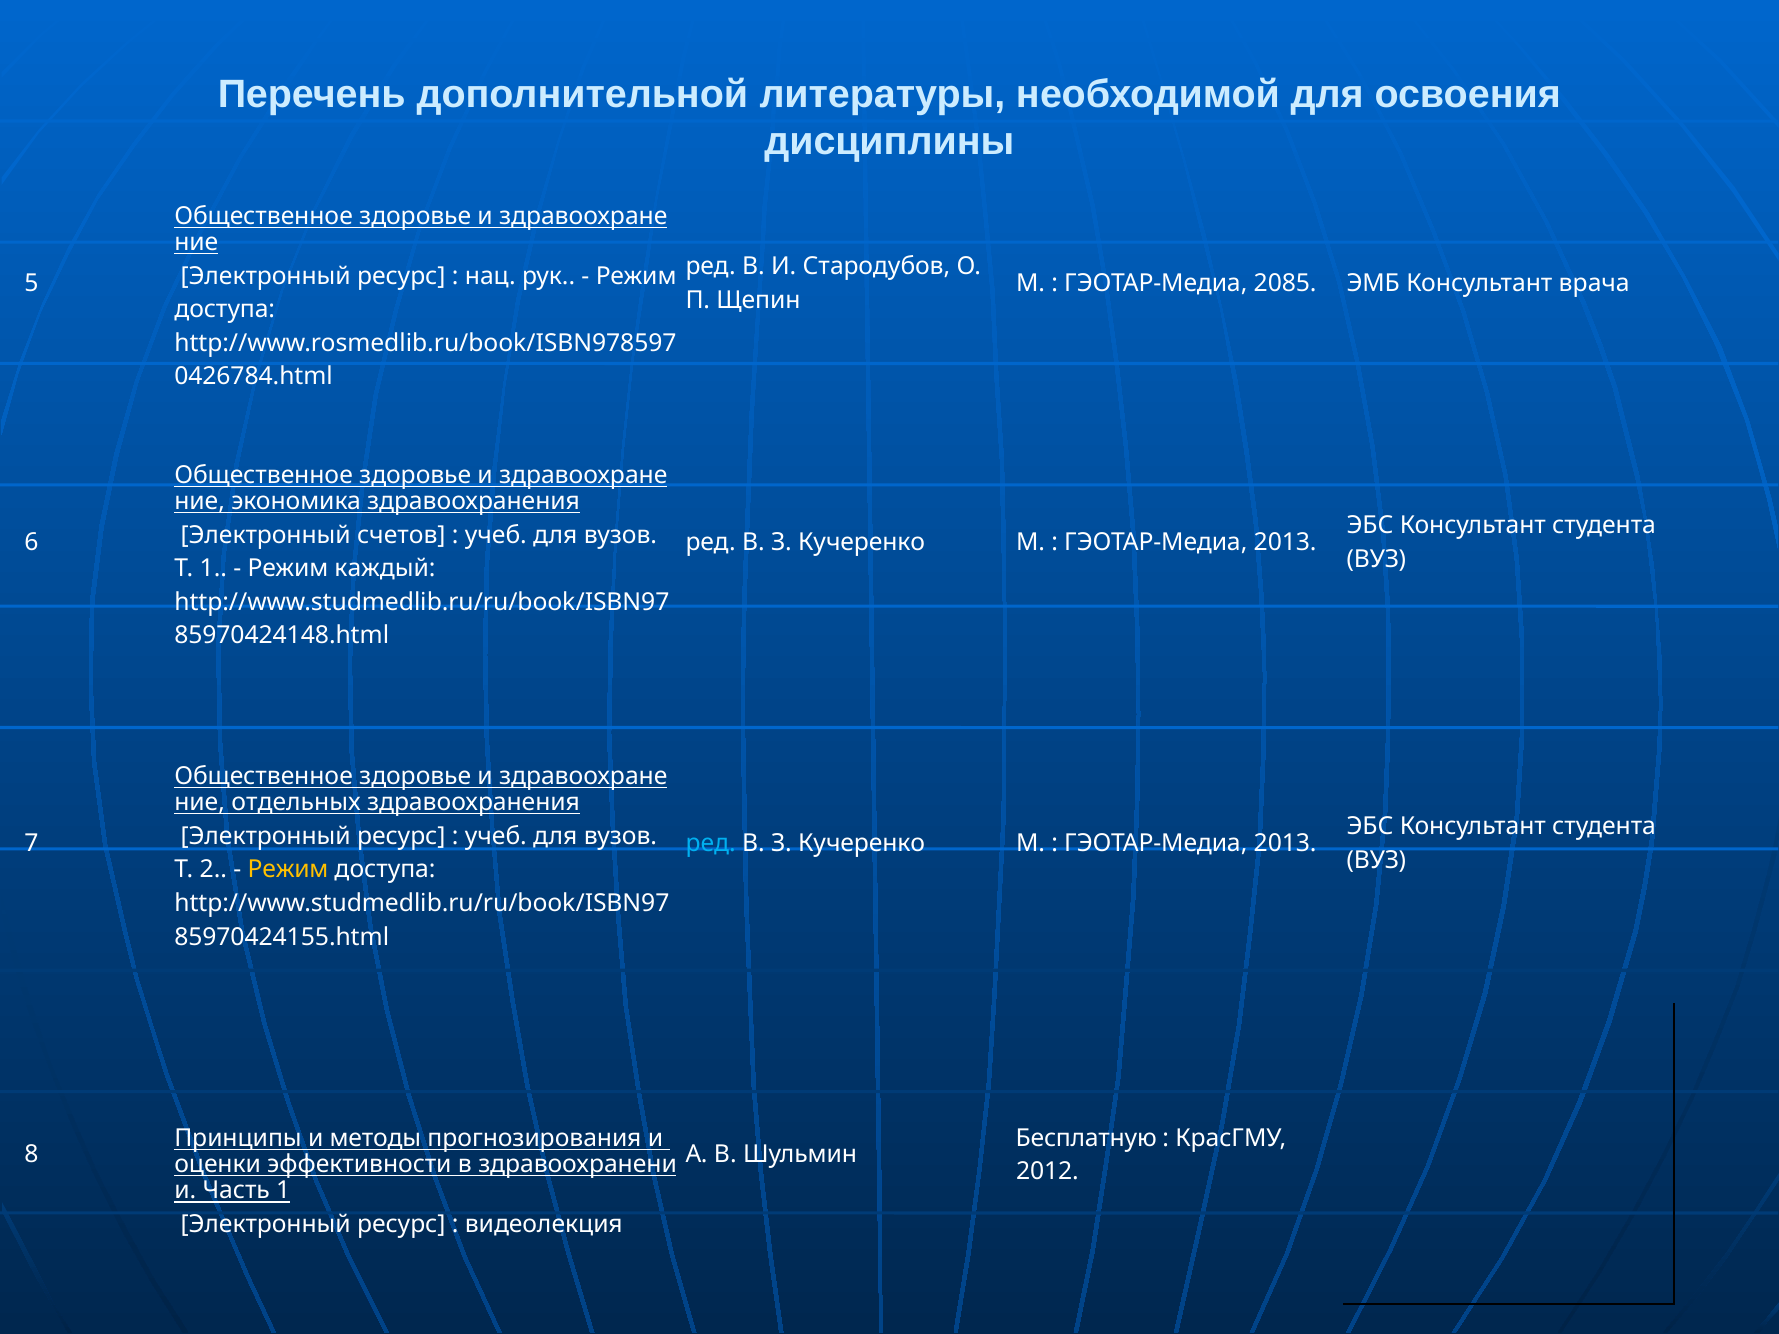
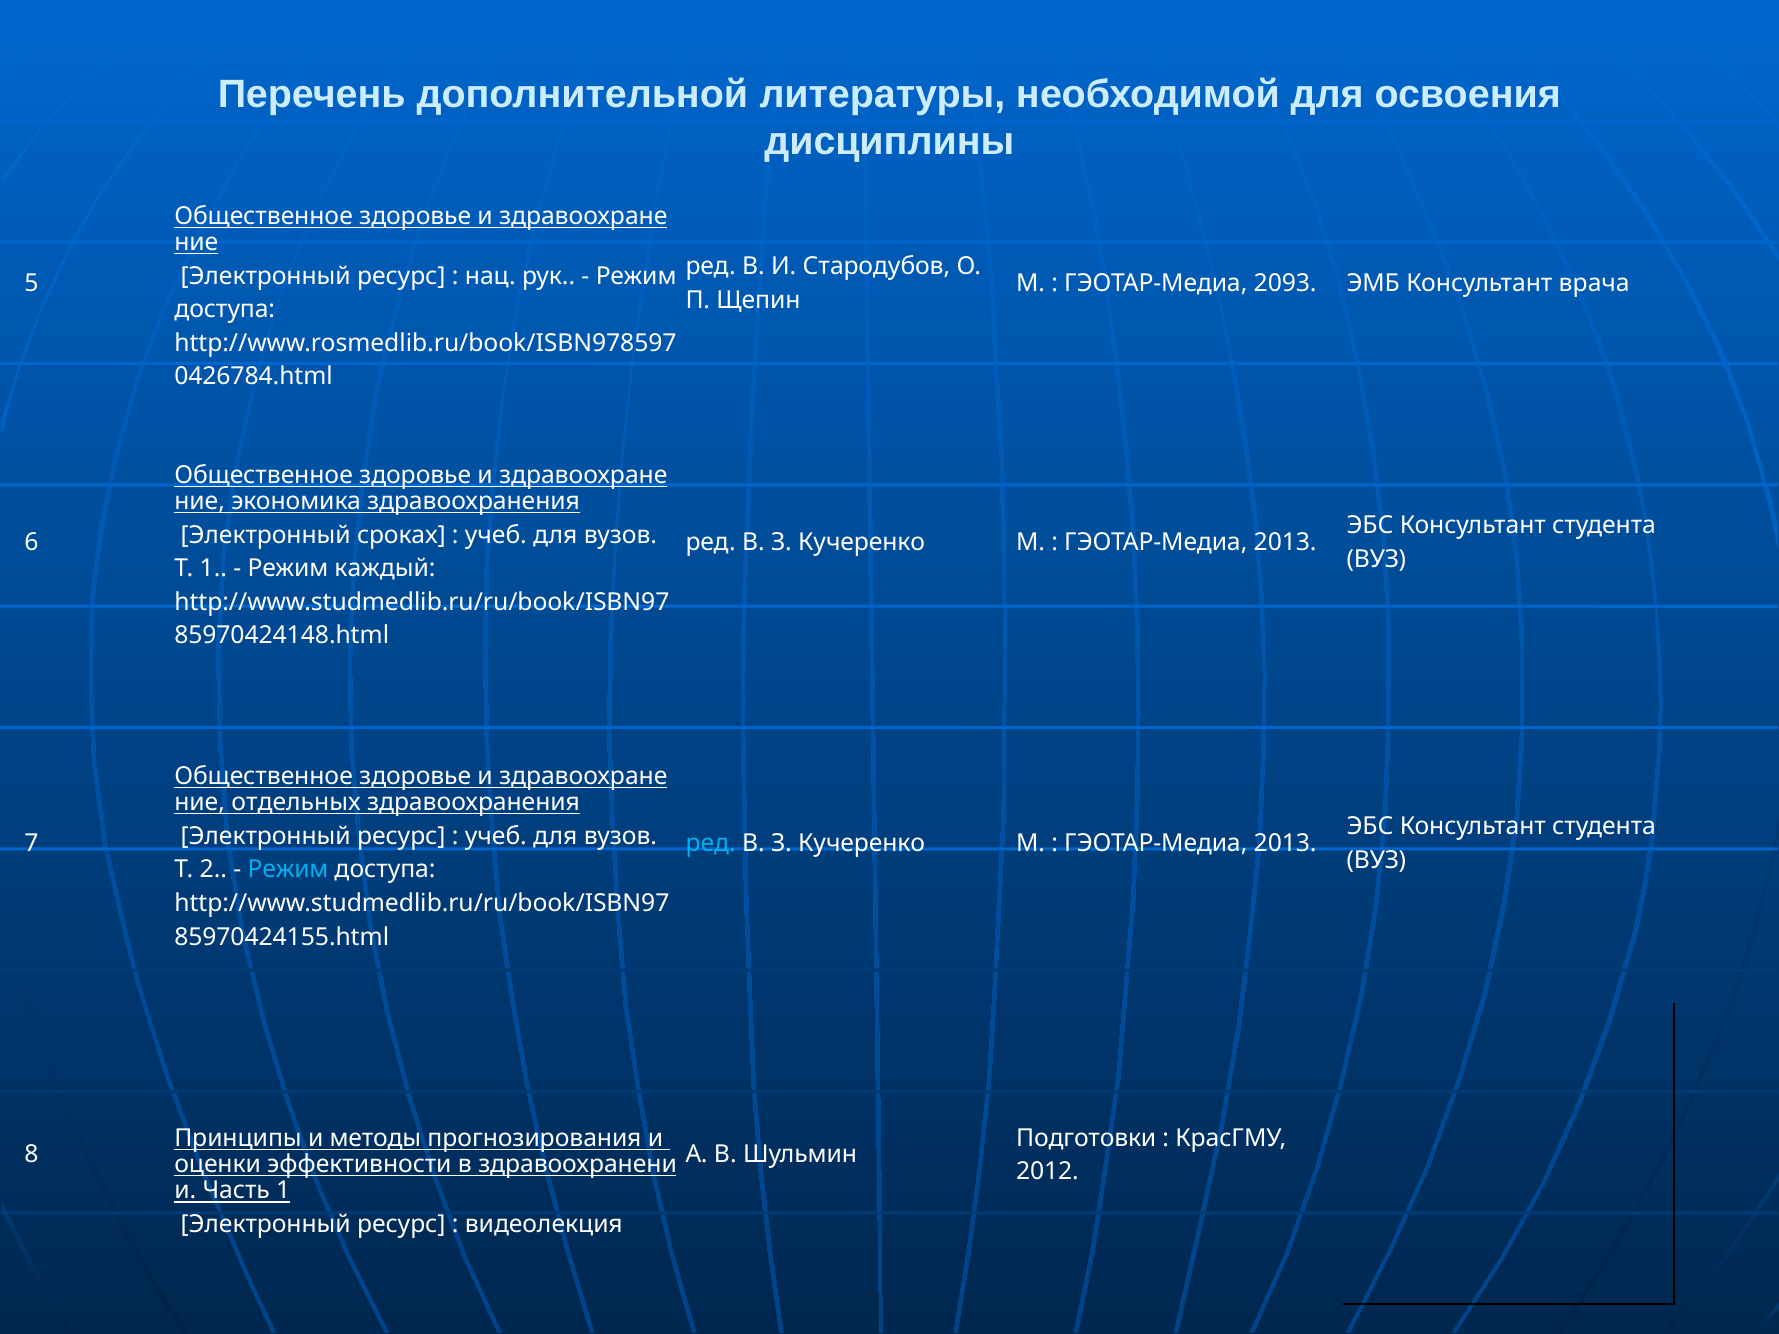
2085: 2085 -> 2093 (1285, 283)
счетов: счетов -> сроках (401, 535)
Режим colour: yellow -> light blue (288, 870)
Бесплатную: Бесплатную -> Подготовки (1086, 1138)
